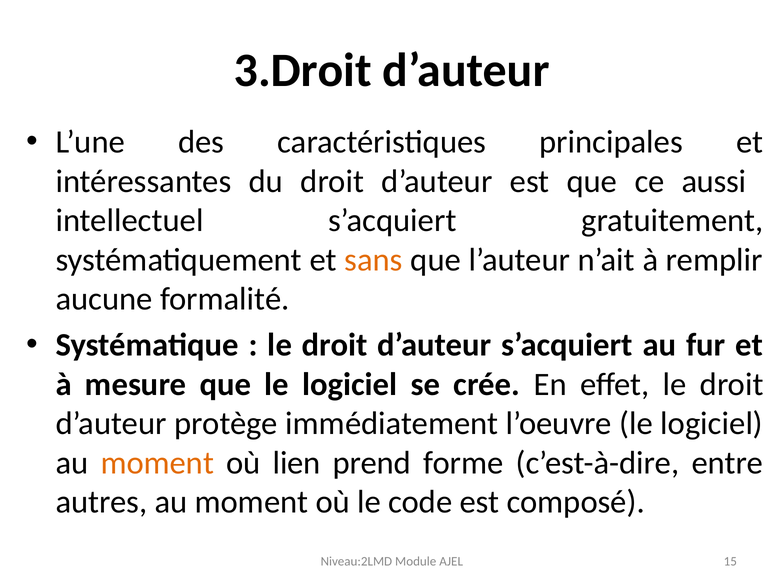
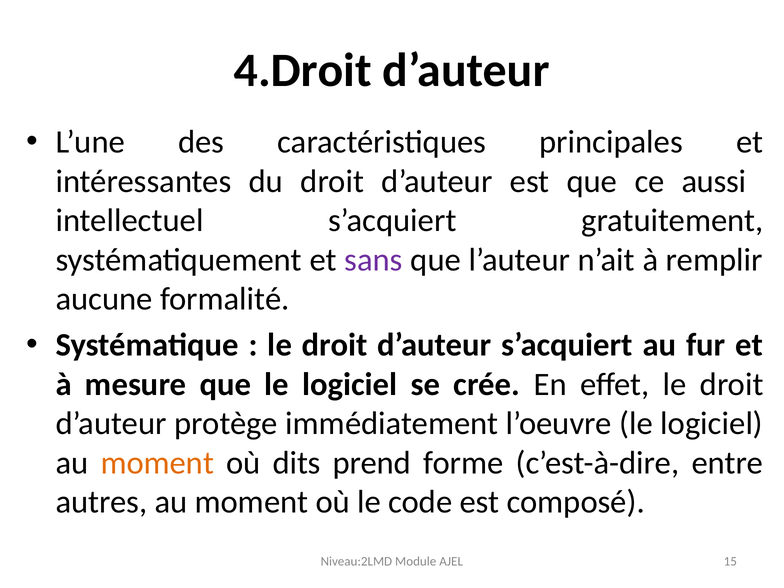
3.Droit: 3.Droit -> 4.Droit (303, 70)
sans colour: orange -> purple (373, 260)
lien: lien -> dits (297, 463)
